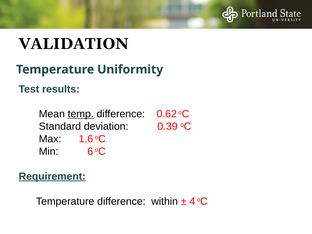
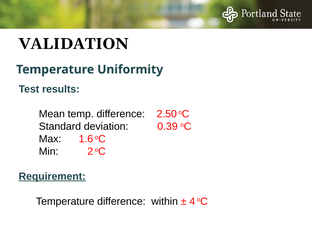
temp underline: present -> none (81, 114)
0.62: 0.62 -> 2.50 (167, 114)
6: 6 -> 2 (90, 151)
